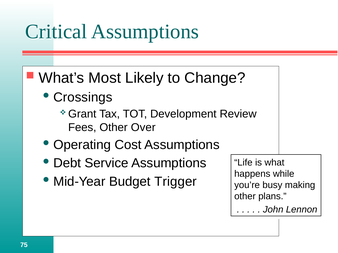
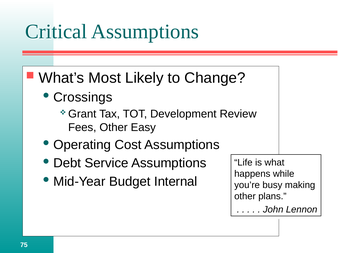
Over: Over -> Easy (143, 128)
Trigger: Trigger -> Internal (176, 182)
